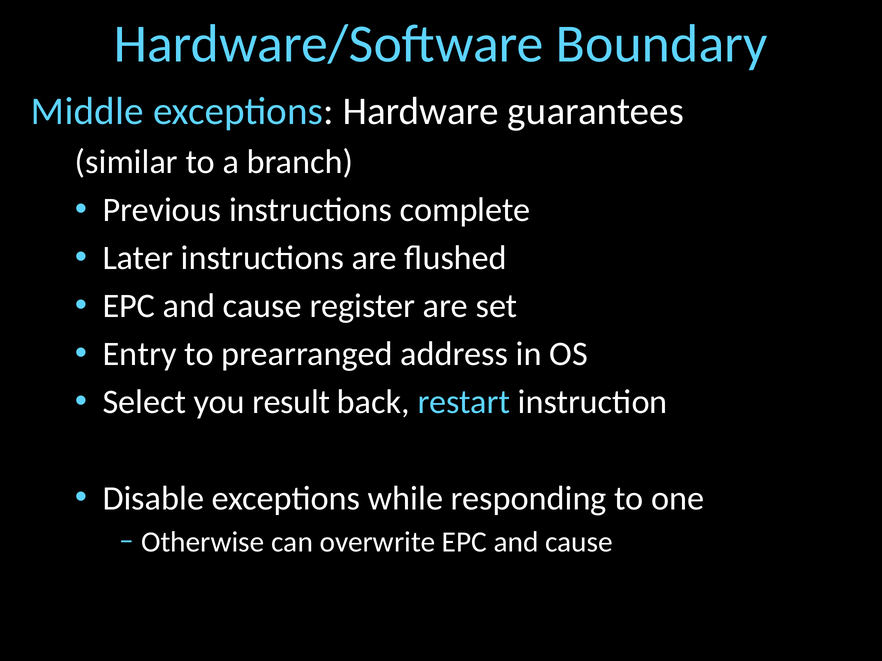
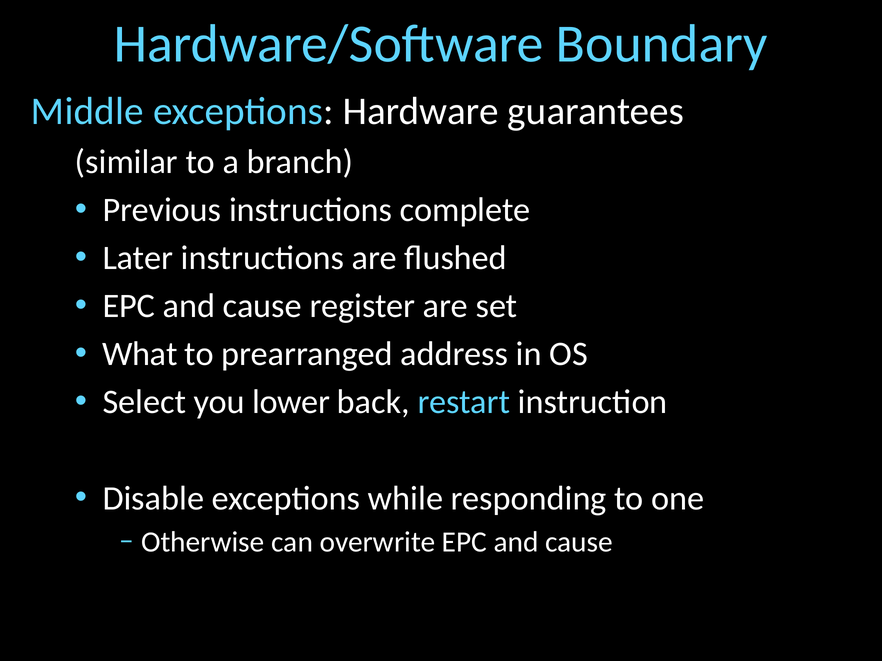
Entry: Entry -> What (140, 354)
result: result -> lower (291, 402)
